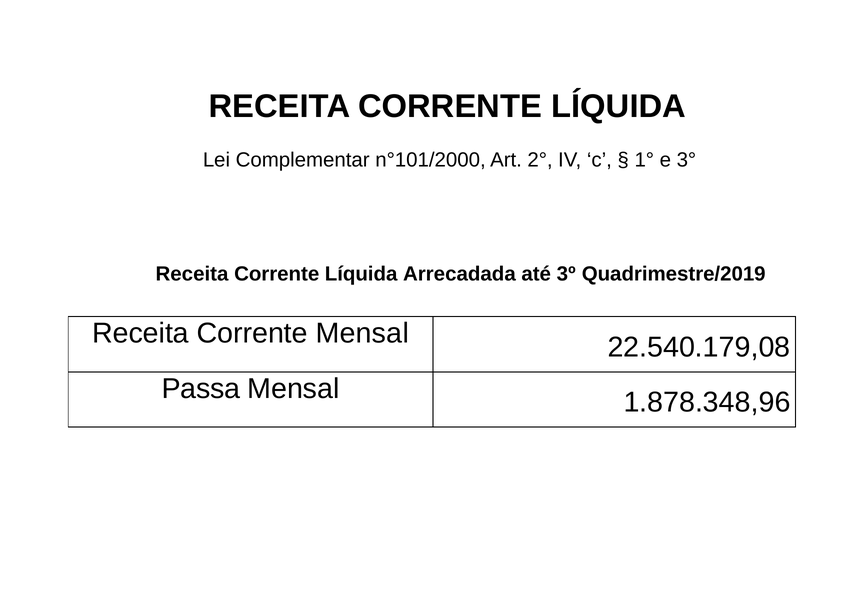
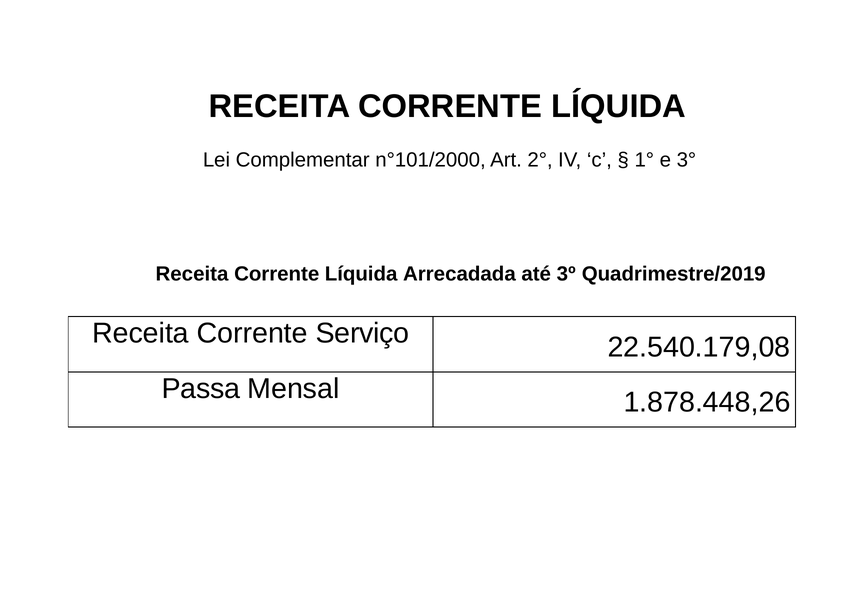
Corrente Mensal: Mensal -> Serviço (362, 333)
1.878.348,96: 1.878.348,96 -> 1.878.448,26 (707, 402)
